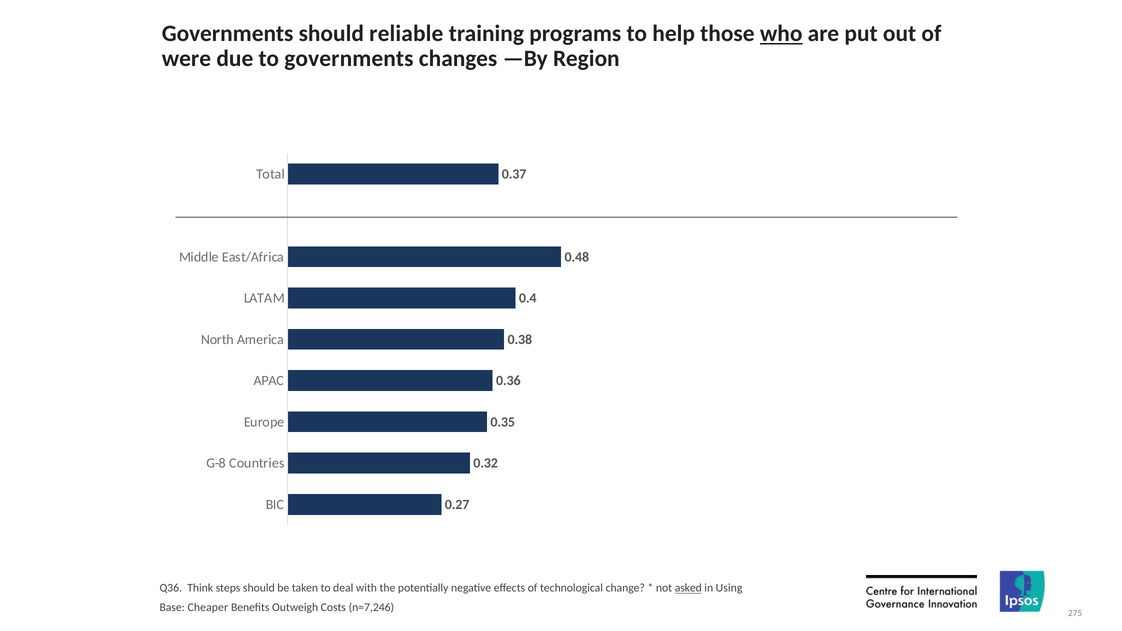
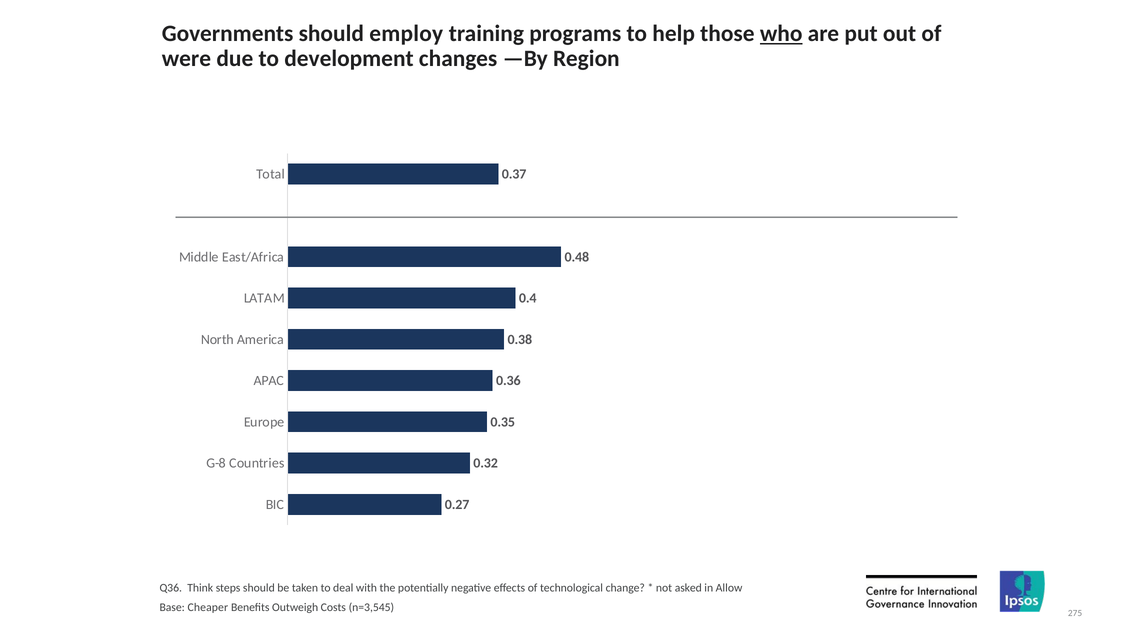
reliable: reliable -> employ (406, 34)
to governments: governments -> development (349, 59)
asked underline: present -> none (688, 588)
Using: Using -> Allow (729, 588)
n=7,246: n=7,246 -> n=3,545 (371, 607)
